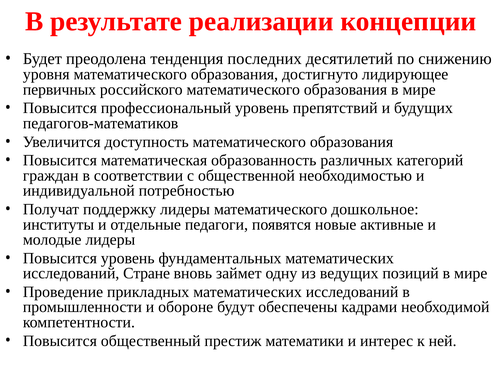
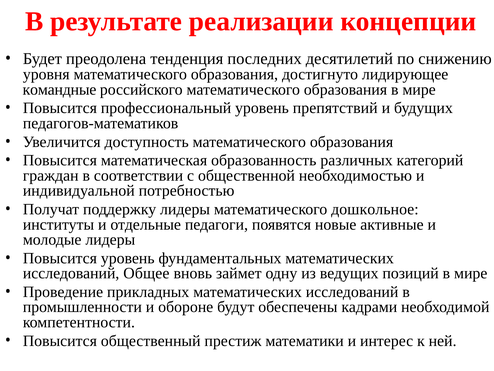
первичных: первичных -> командные (59, 89)
Стране: Стране -> Общее (146, 273)
